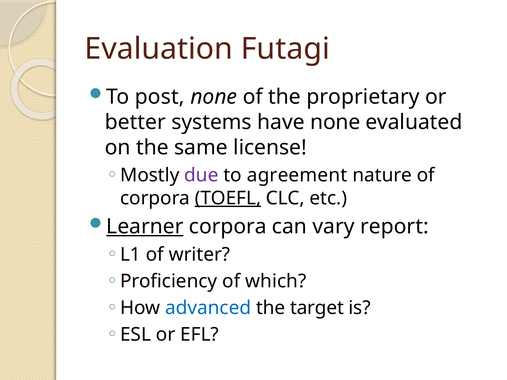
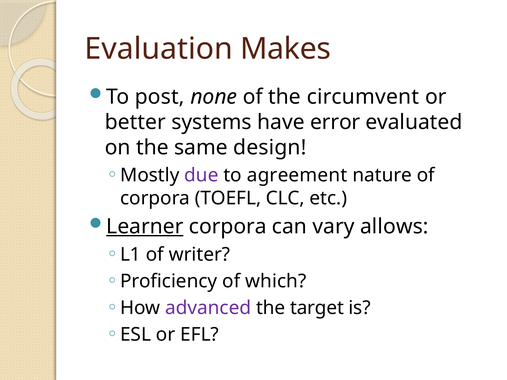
Futagi: Futagi -> Makes (286, 49)
proprietary: proprietary -> circumvent (363, 97)
have none: none -> error (335, 122)
license: license -> design (270, 148)
TOEFL underline: present -> none (228, 198)
report: report -> allows (394, 227)
advanced colour: blue -> purple (208, 308)
